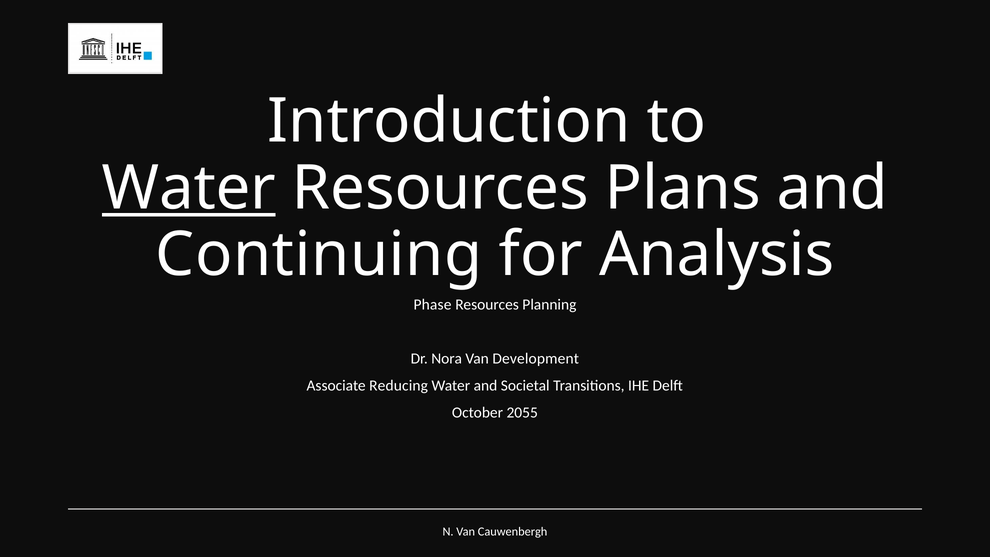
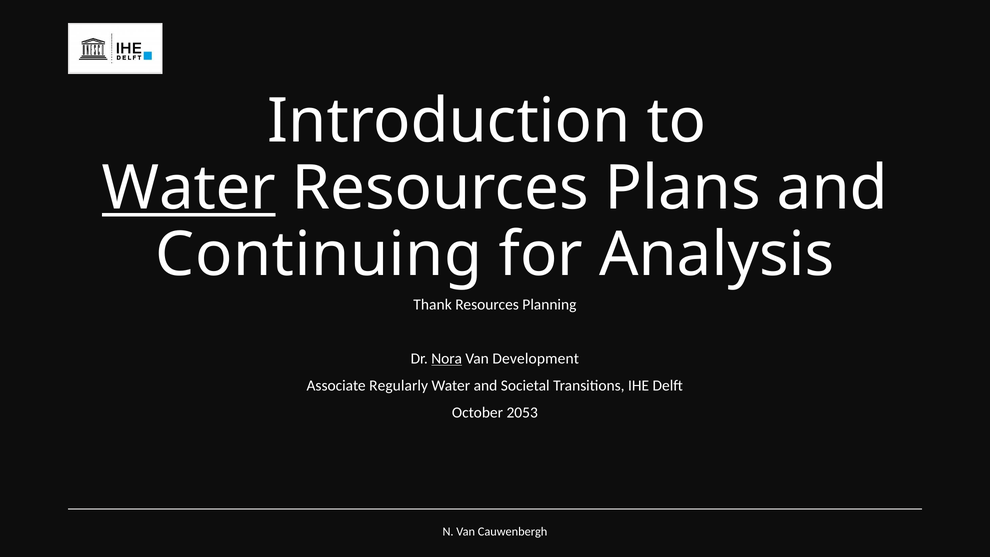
Phase: Phase -> Thank (433, 304)
Nora underline: none -> present (447, 359)
Reducing: Reducing -> Regularly (399, 386)
2055: 2055 -> 2053 (522, 413)
